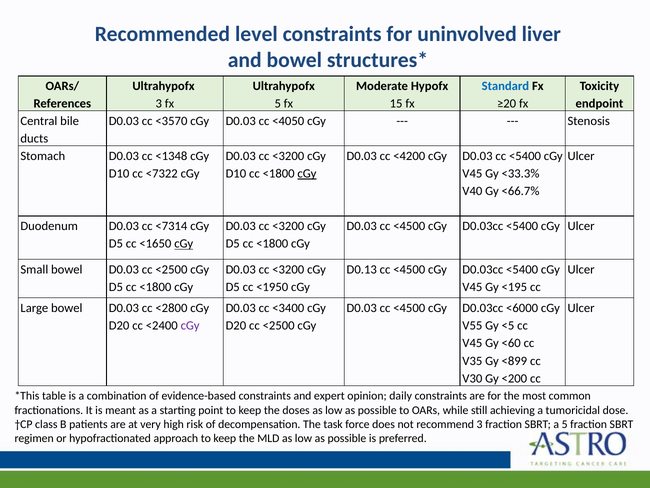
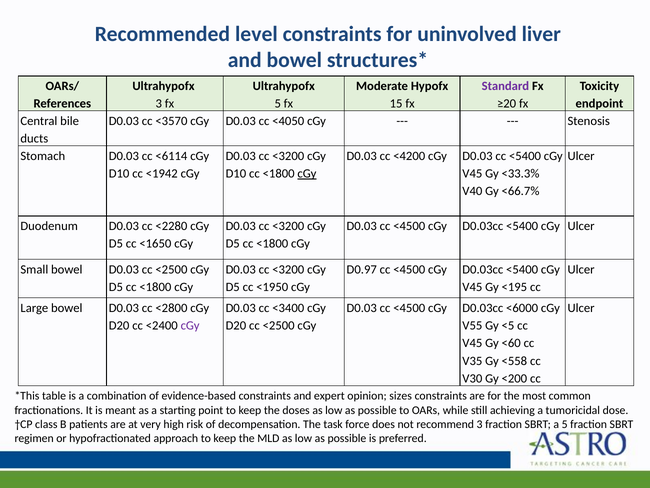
Standard colour: blue -> purple (505, 86)
<1348: <1348 -> <6114 (171, 156)
<7322: <7322 -> <1942 (162, 173)
<7314: <7314 -> <2280 (171, 226)
cGy underline: present -> none (184, 243)
D0.13: D0.13 -> D0.97 (362, 269)
<899: <899 -> <558 (514, 361)
daily: daily -> sizes (401, 396)
